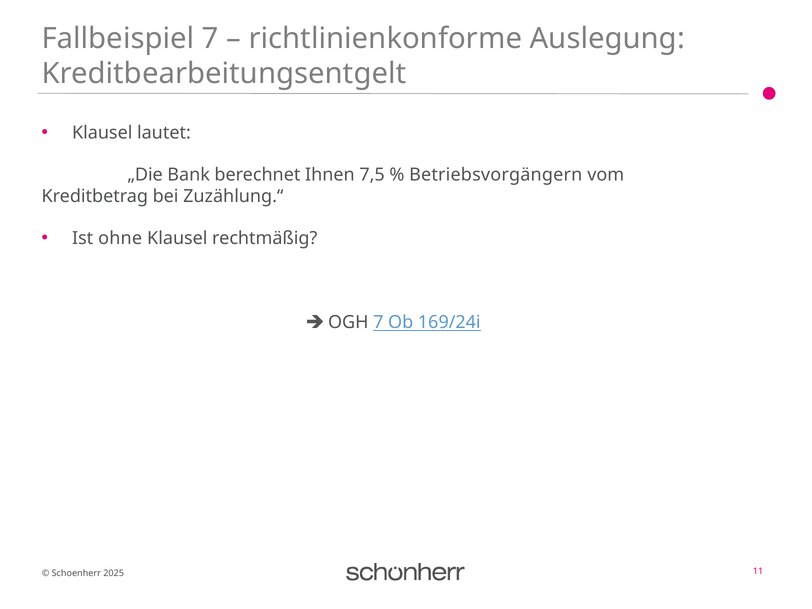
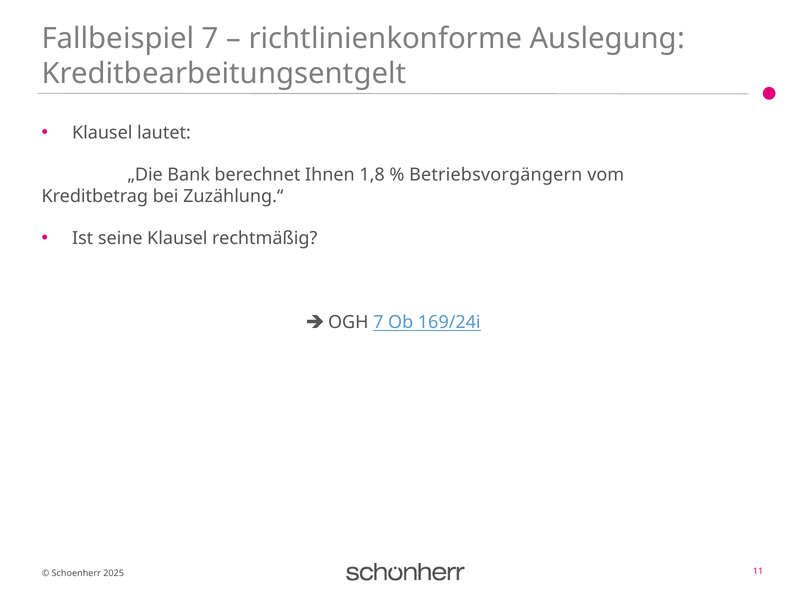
7,5: 7,5 -> 1,8 (372, 175)
ohne: ohne -> seine (120, 238)
